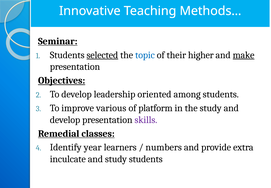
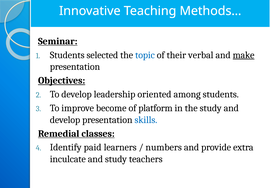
selected underline: present -> none (102, 55)
higher: higher -> verbal (201, 55)
various: various -> become (111, 108)
skills colour: purple -> blue (146, 120)
year: year -> paid (93, 147)
study students: students -> teachers (146, 159)
